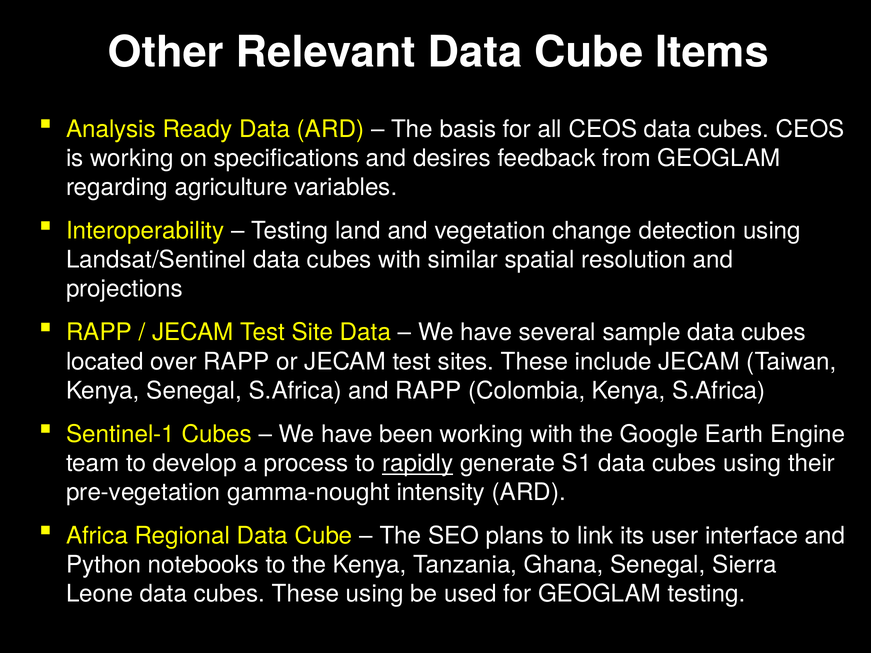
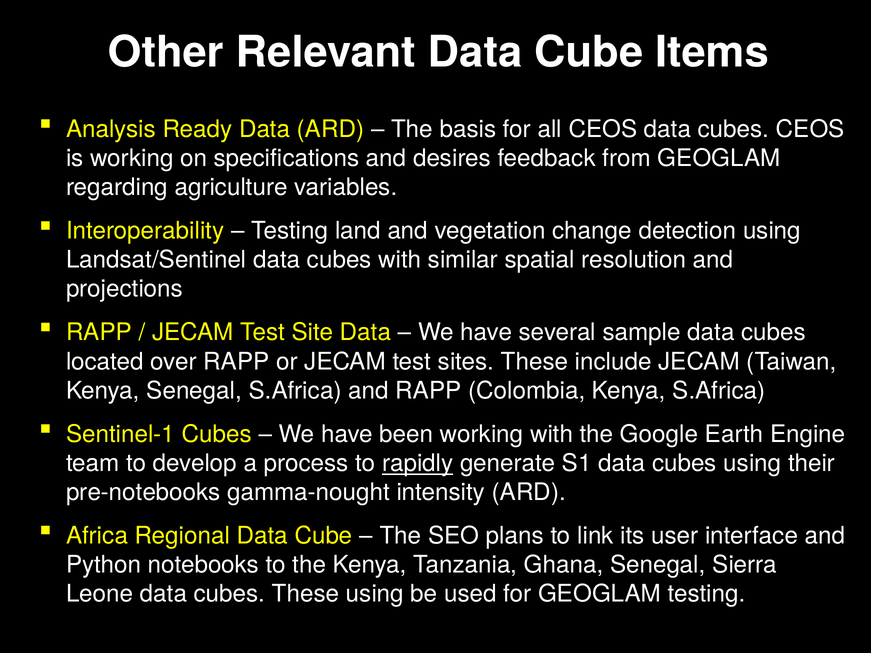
pre-vegetation: pre-vegetation -> pre-notebooks (143, 492)
